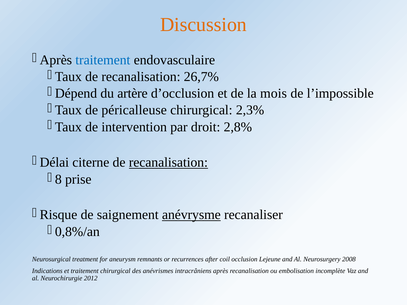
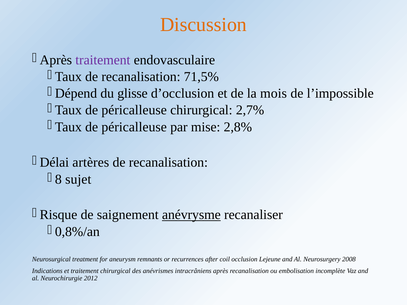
traitement colour: blue -> purple (103, 60)
26,7%: 26,7% -> 71,5% (201, 77)
artère: artère -> glisse (133, 93)
2,3%: 2,3% -> 2,7% (250, 110)
intervention: intervention -> péricalleuse (134, 127)
droit: droit -> mise (206, 127)
citerne: citerne -> artères (91, 163)
recanalisation underline: present -> none (168, 163)
prise: prise -> sujet (78, 179)
